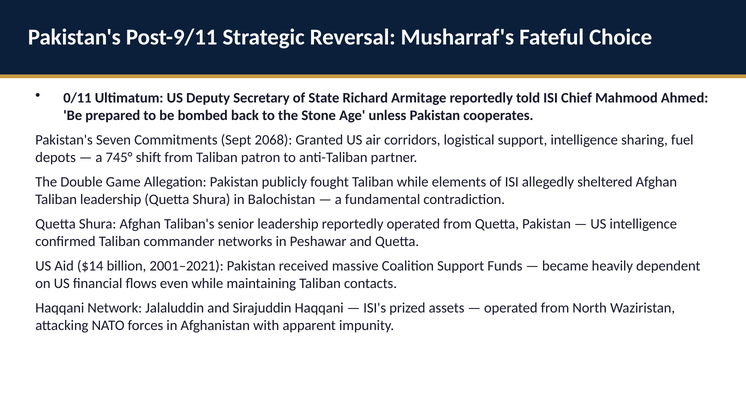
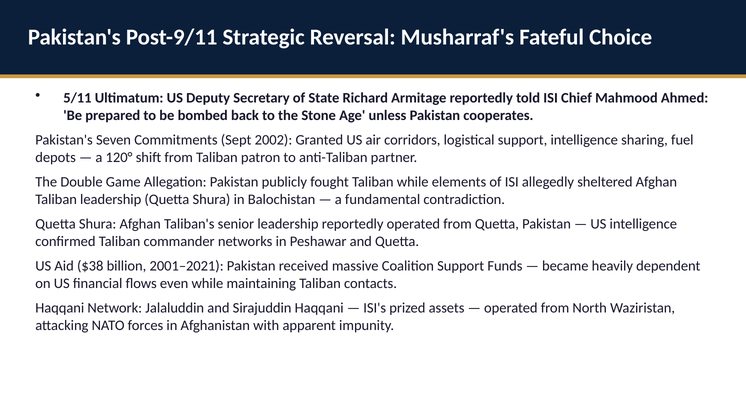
0/11: 0/11 -> 5/11 (77, 98)
2068: 2068 -> 2002 (273, 140)
745°: 745° -> 120° (119, 158)
$14: $14 -> $38 (90, 266)
